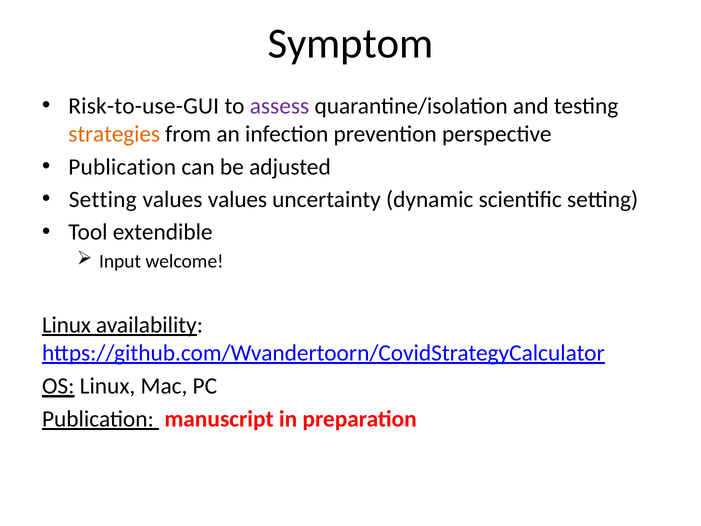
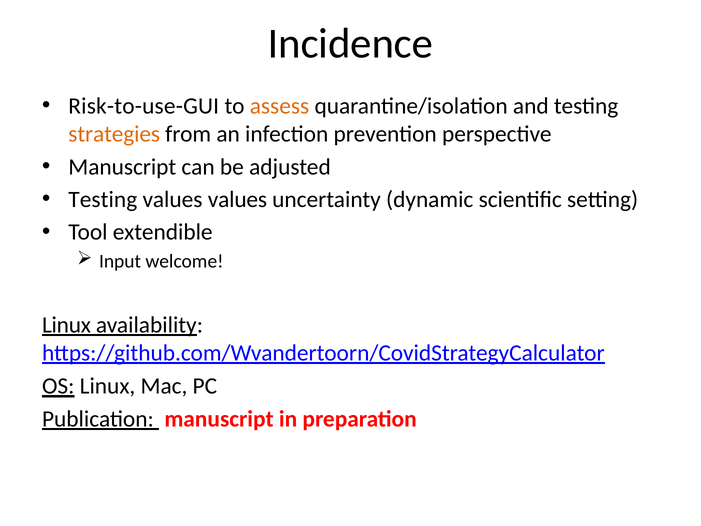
Symptom: Symptom -> Incidence (350, 44)
assess colour: purple -> orange (279, 106)
Publication: Publication -> Manuscript (122, 167)
Setting: Setting -> Testing (103, 199)
